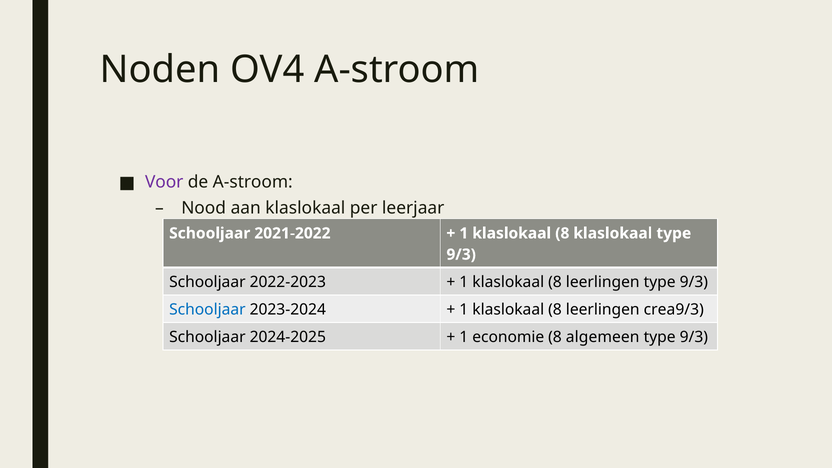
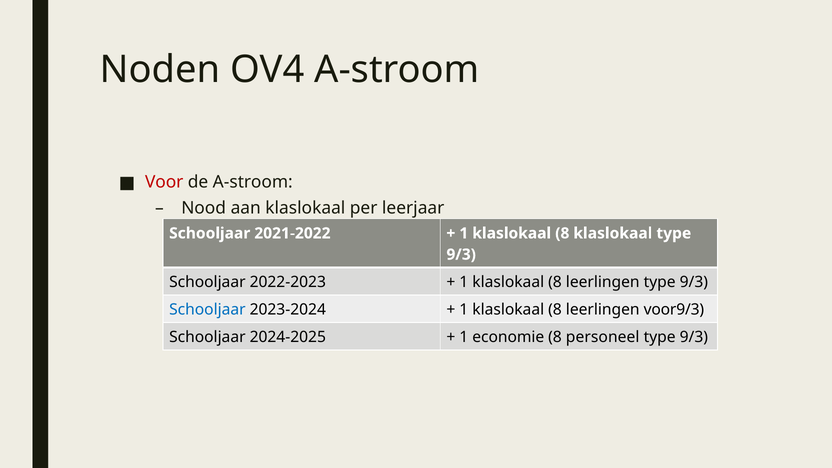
Voor colour: purple -> red (164, 182)
crea9/3: crea9/3 -> voor9/3 (674, 310)
algemeen: algemeen -> personeel (603, 337)
